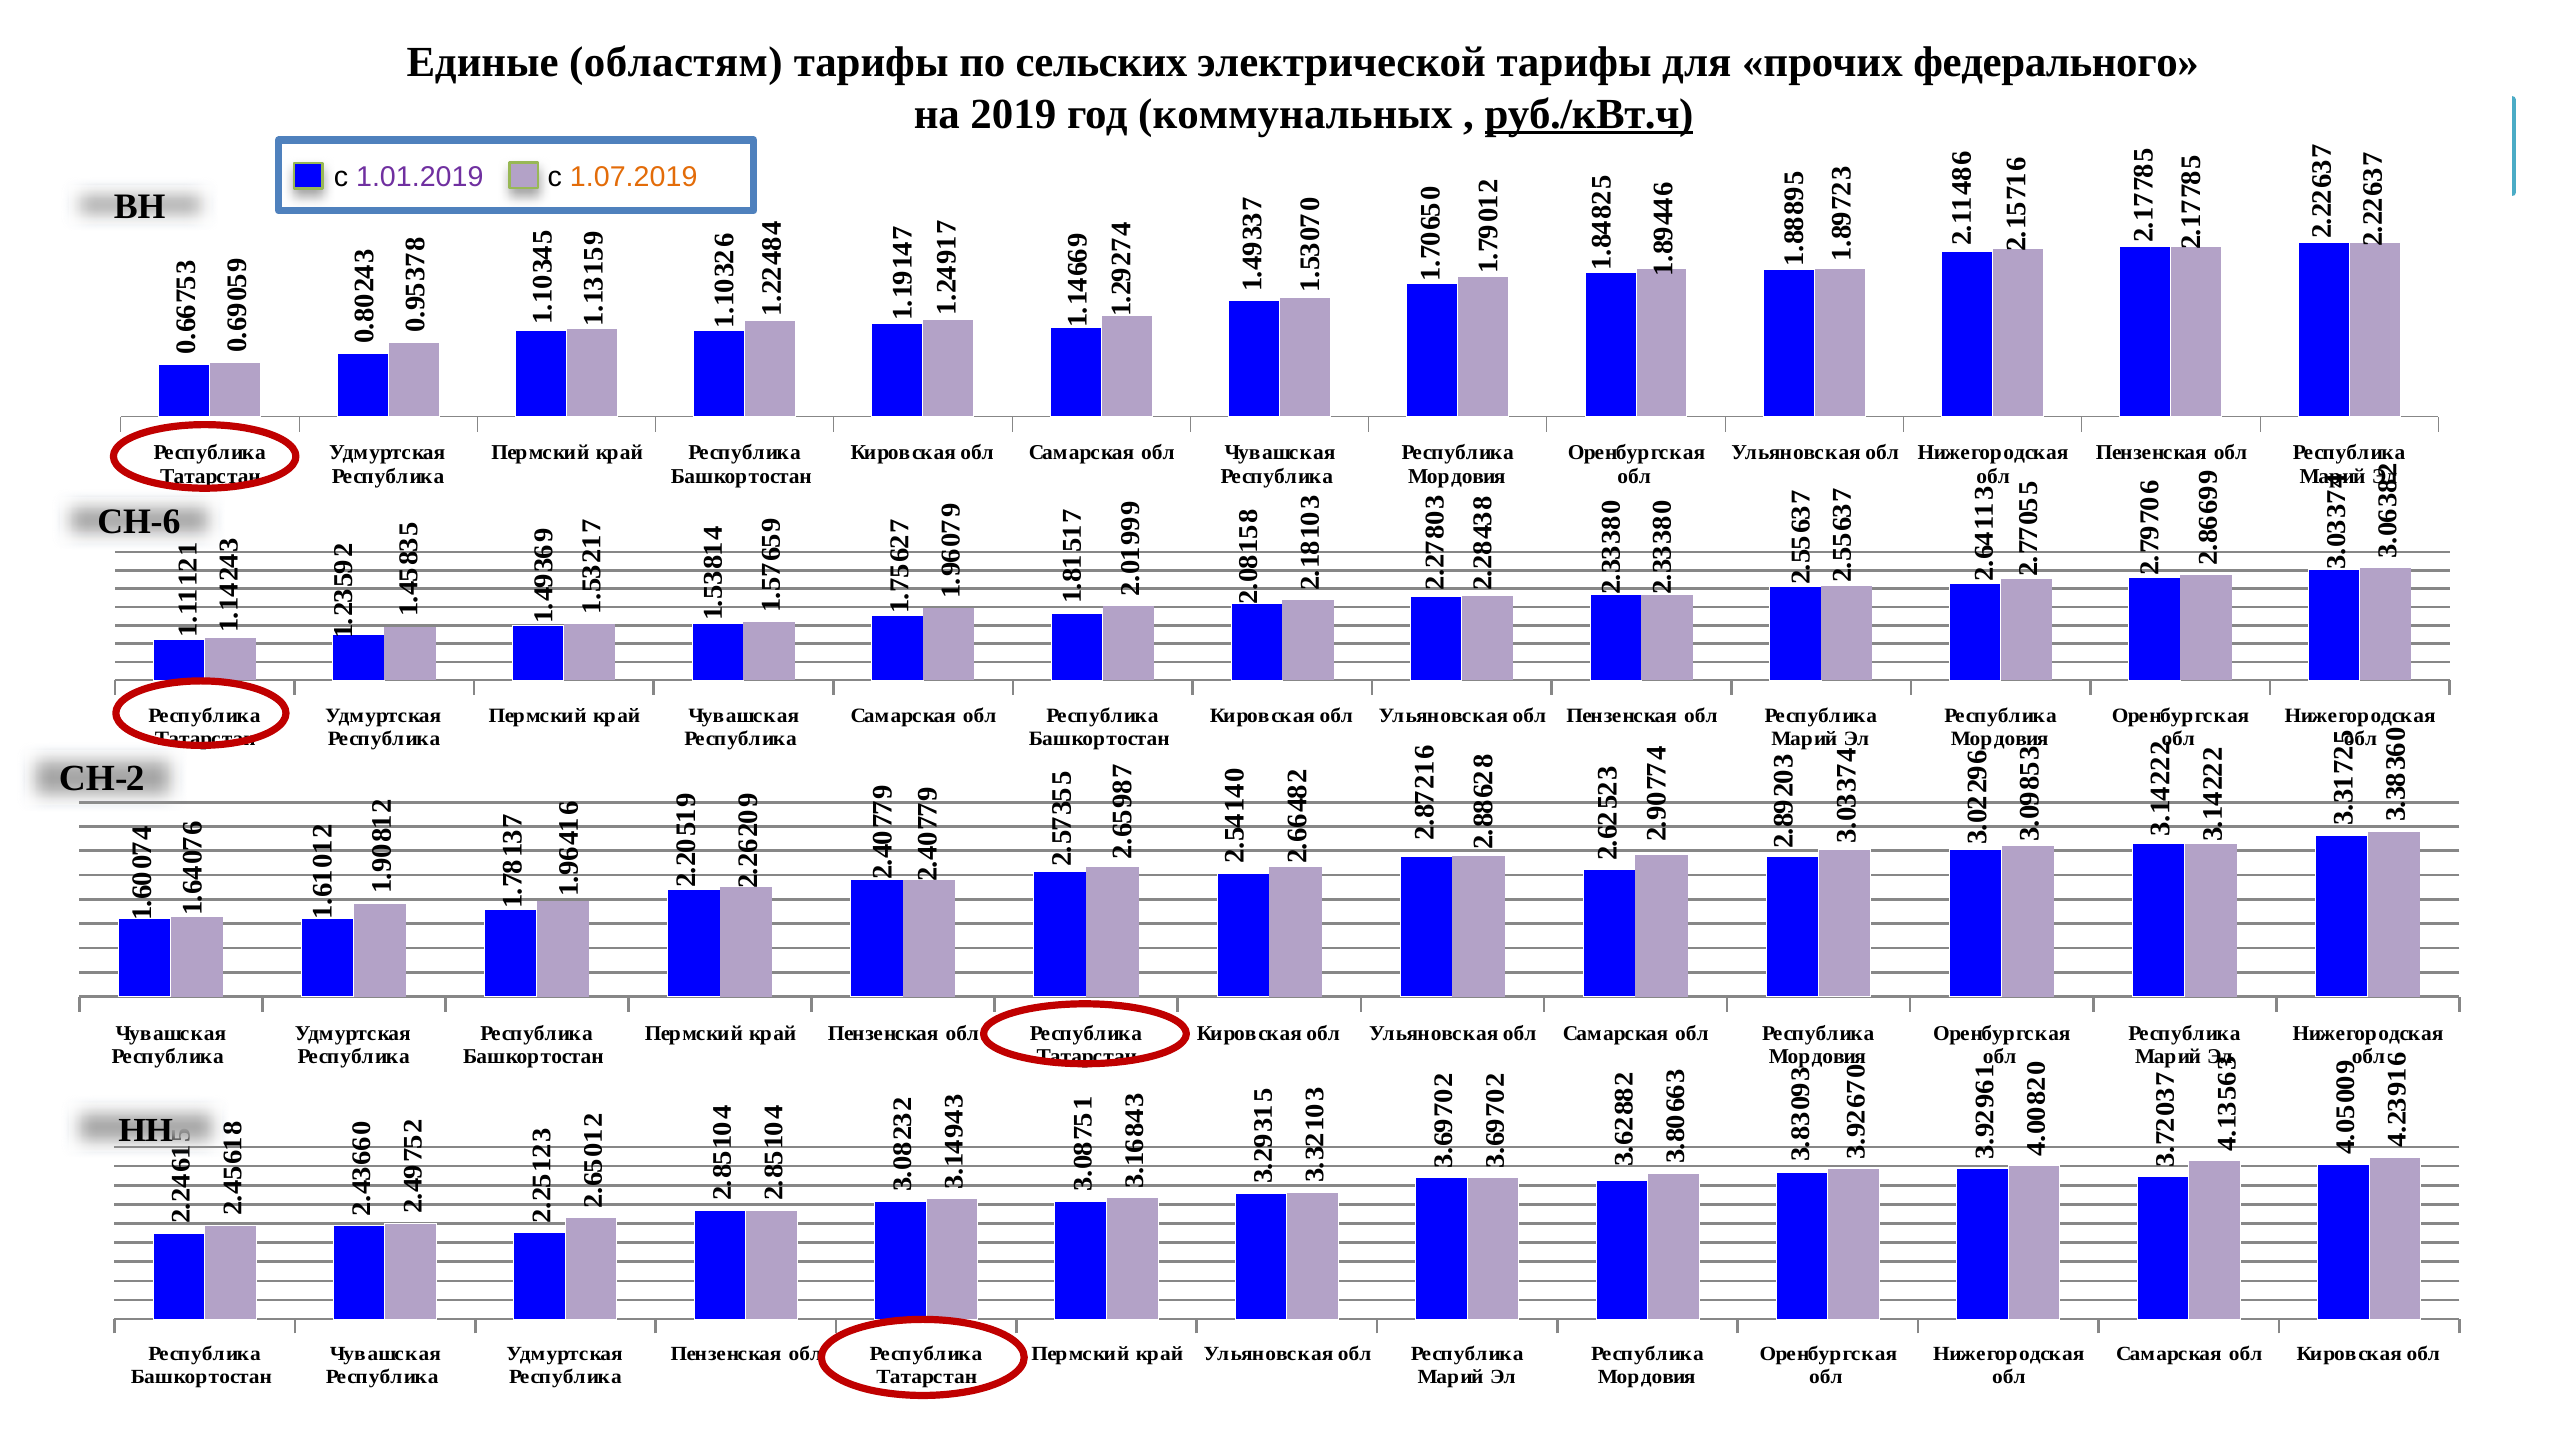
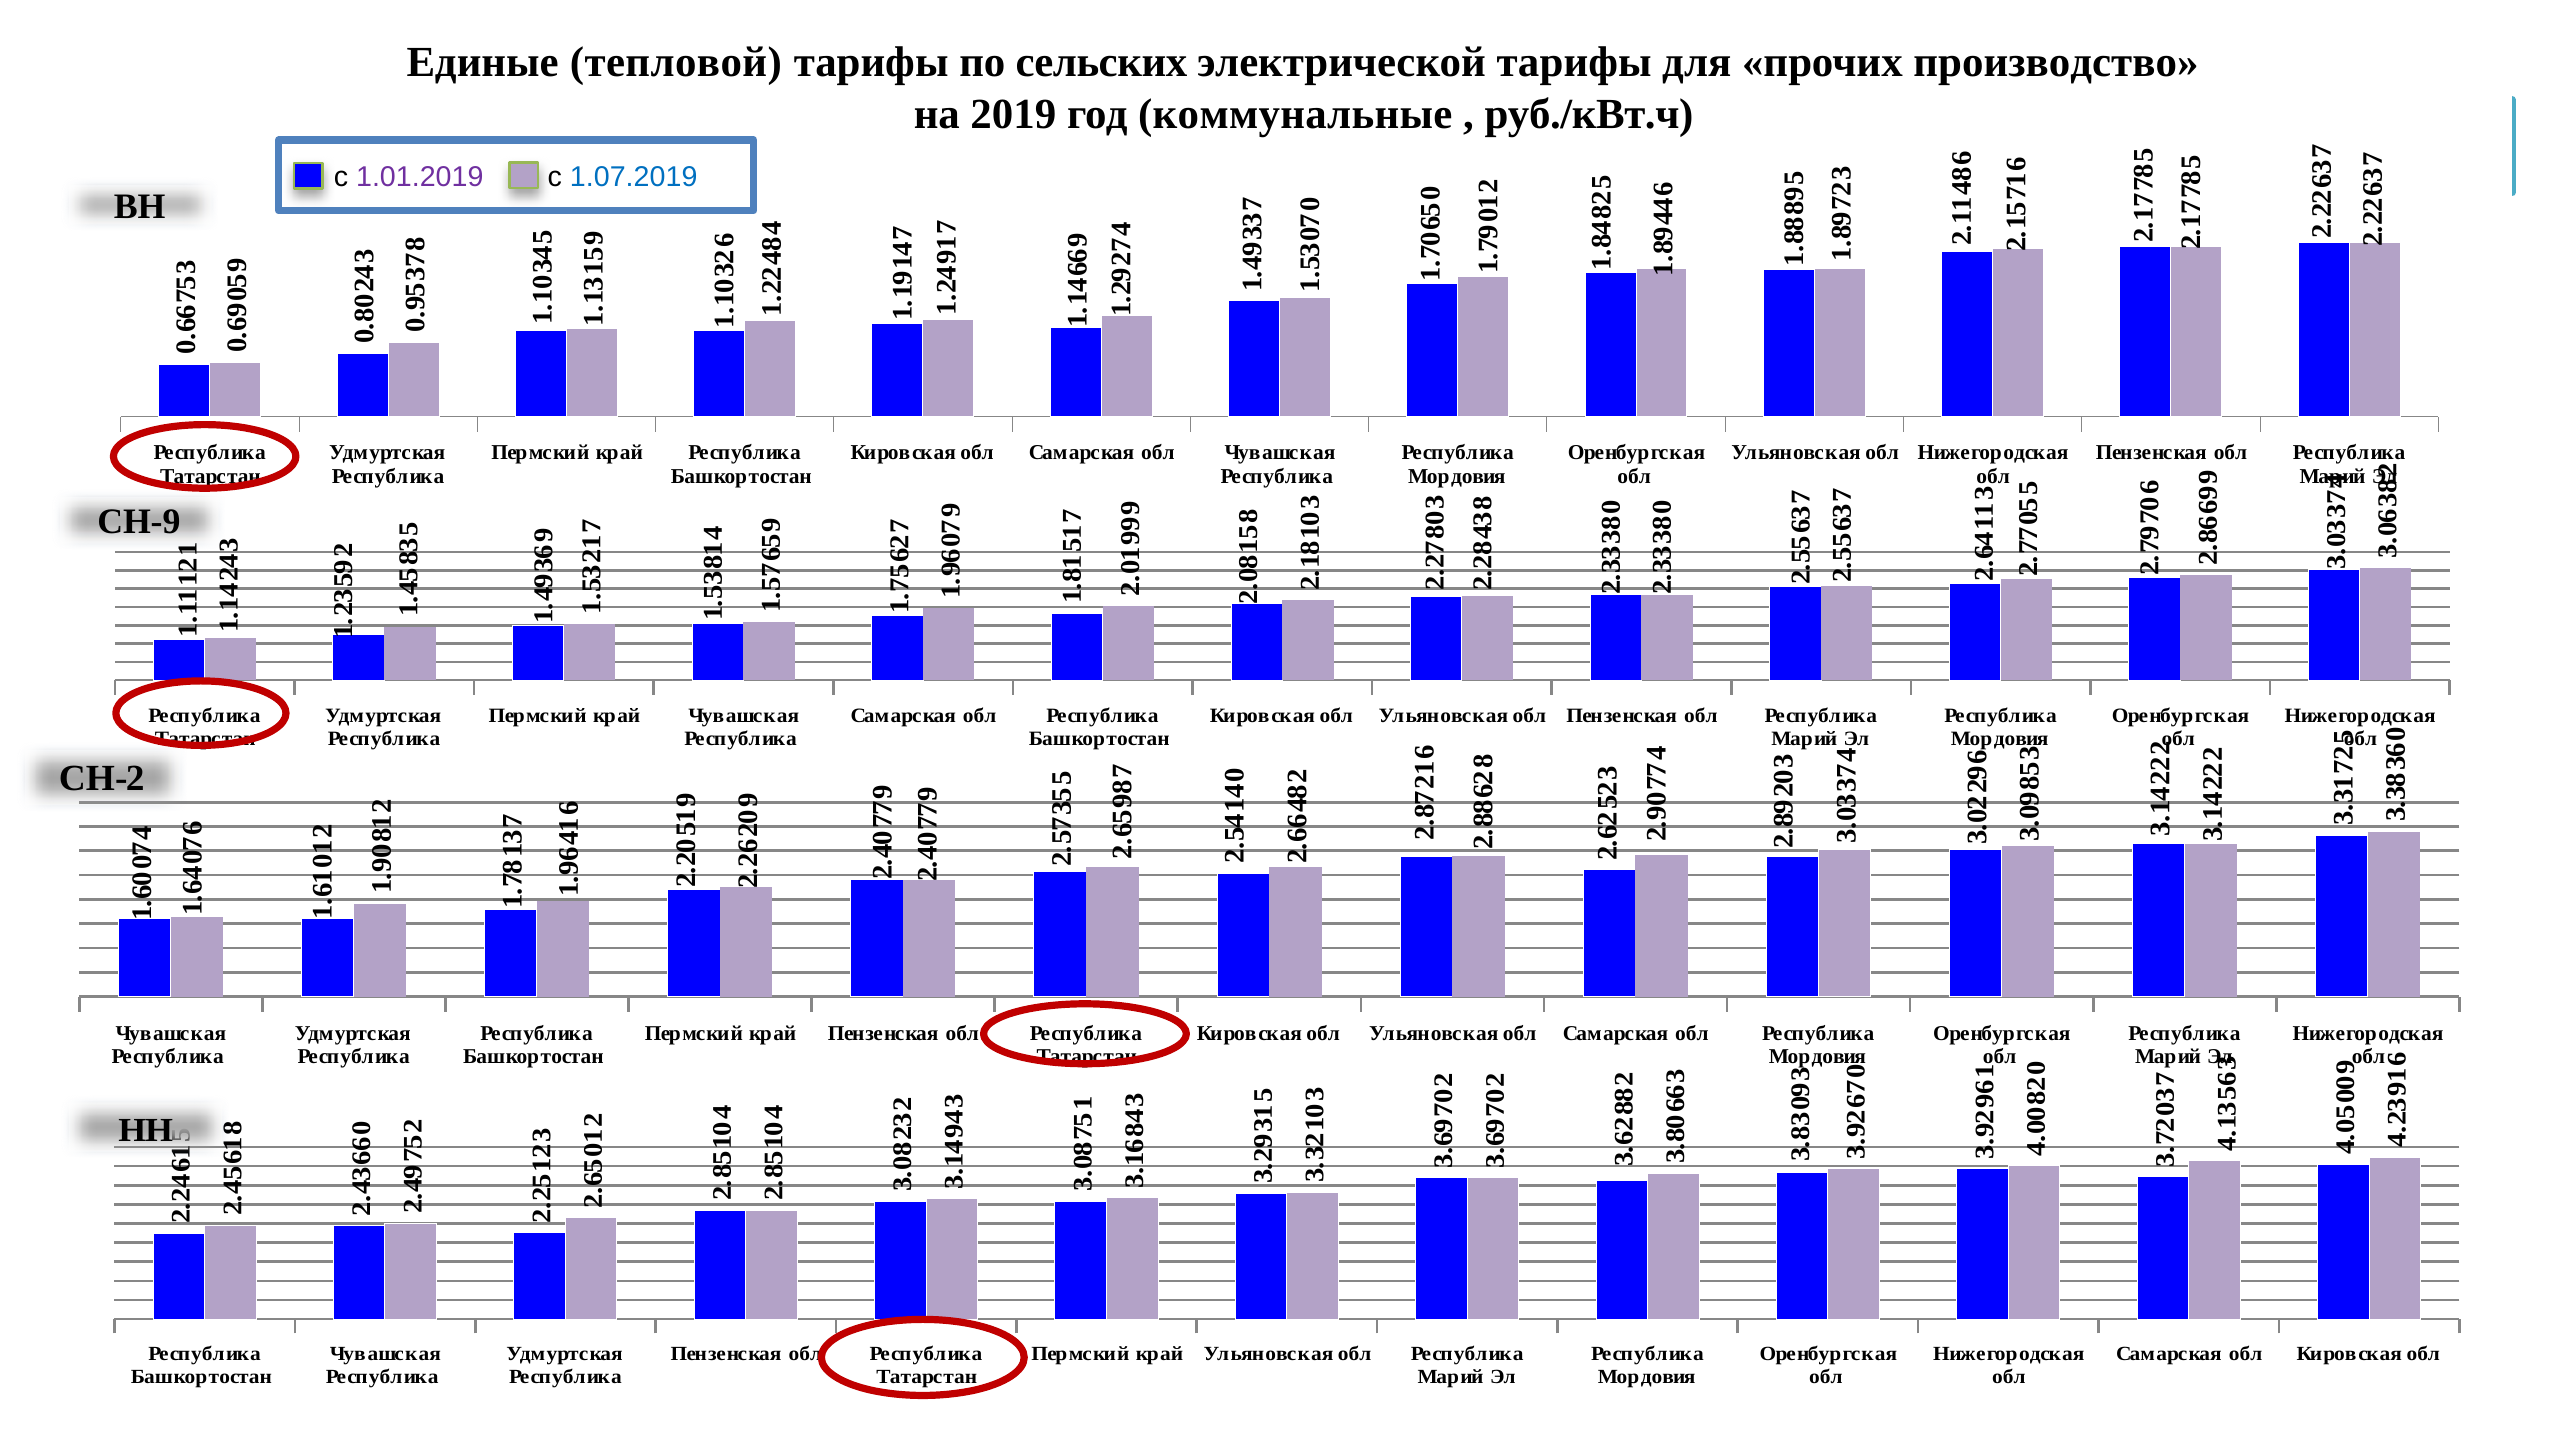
областям: областям -> тепловой (676, 63)
федерального: федерального -> производство (2056, 63)
коммунальных: коммунальных -> коммунальные (1295, 114)
руб./кВт.ч underline: present -> none (1589, 114)
1.07.2019 colour: orange -> blue (634, 177)
СН-6: СН-6 -> СН-9 (139, 522)
